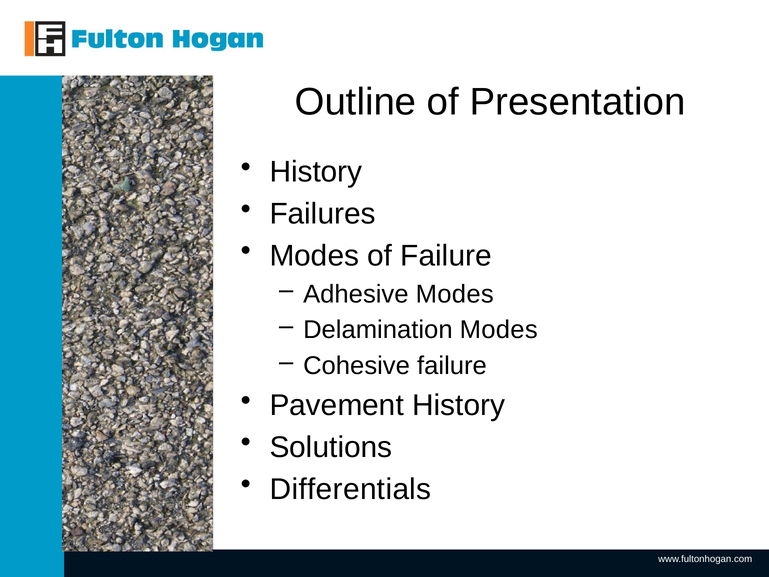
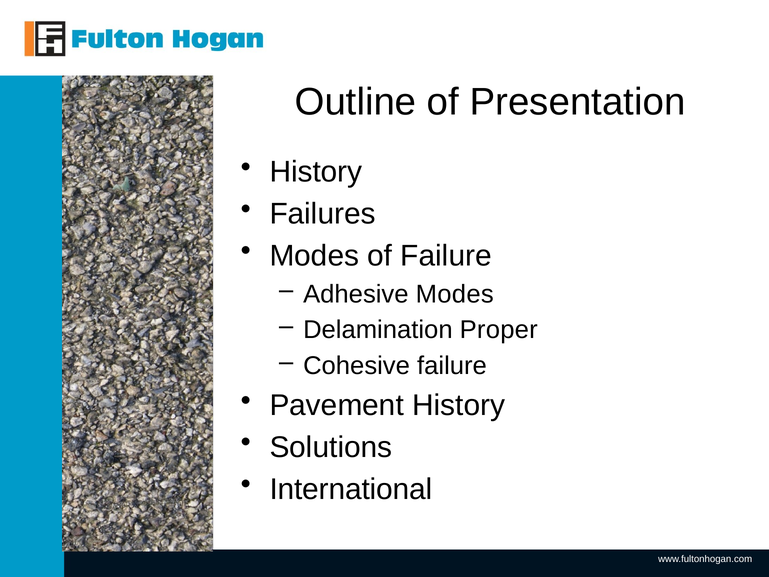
Delamination Modes: Modes -> Proper (499, 330)
Differentials: Differentials -> International (351, 489)
